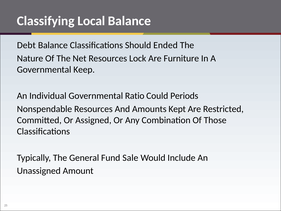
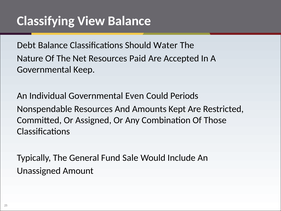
Local: Local -> View (91, 21)
Ended: Ended -> Water (165, 45)
Lock: Lock -> Paid (138, 58)
Furniture: Furniture -> Accepted (181, 58)
Ratio: Ratio -> Even (135, 96)
